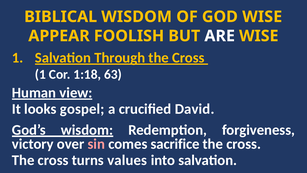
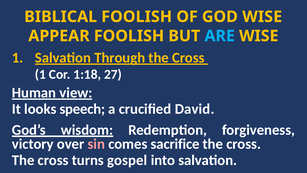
BIBLICAL WISDOM: WISDOM -> FOOLISH (137, 17)
ARE colour: white -> light blue (220, 36)
63: 63 -> 27 (113, 74)
gospel: gospel -> speech (82, 109)
values: values -> gospel (127, 160)
